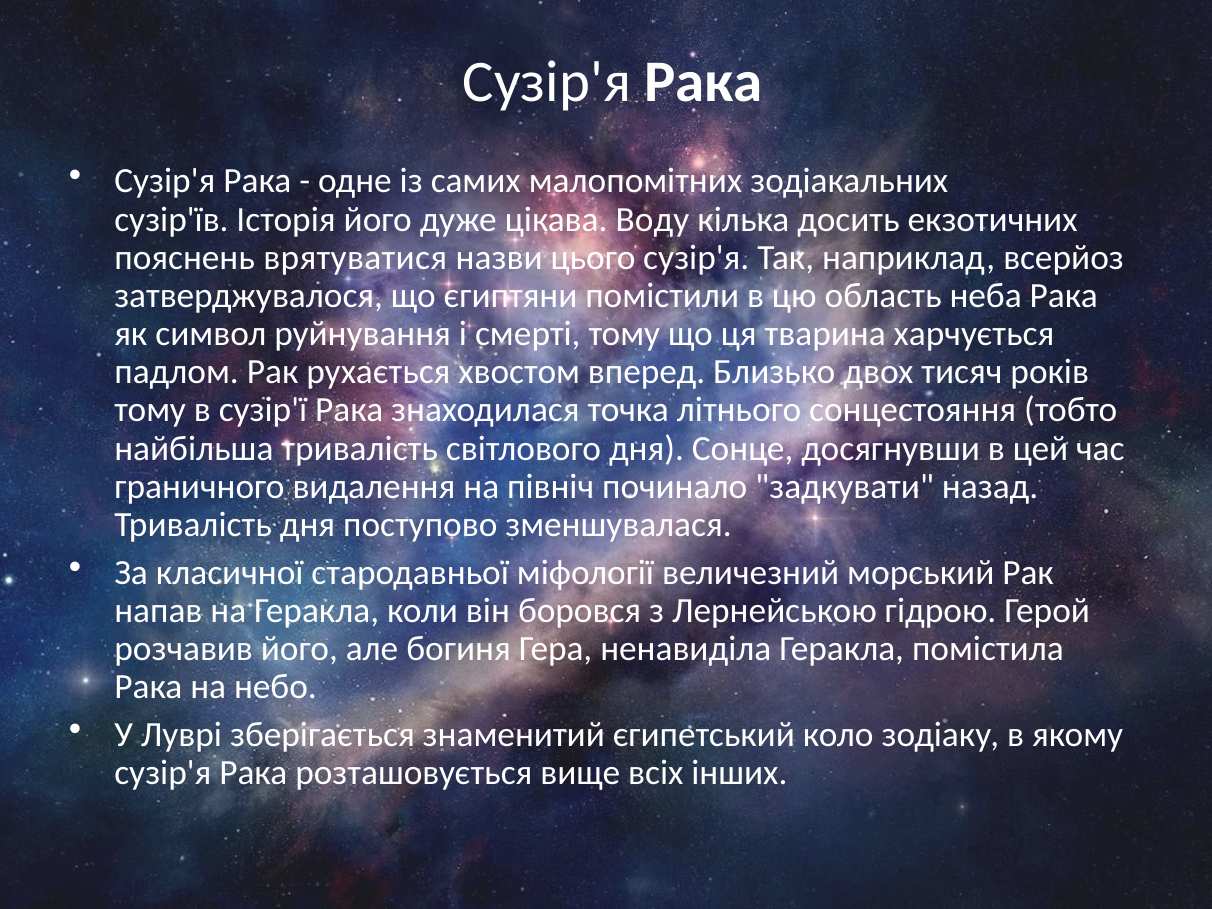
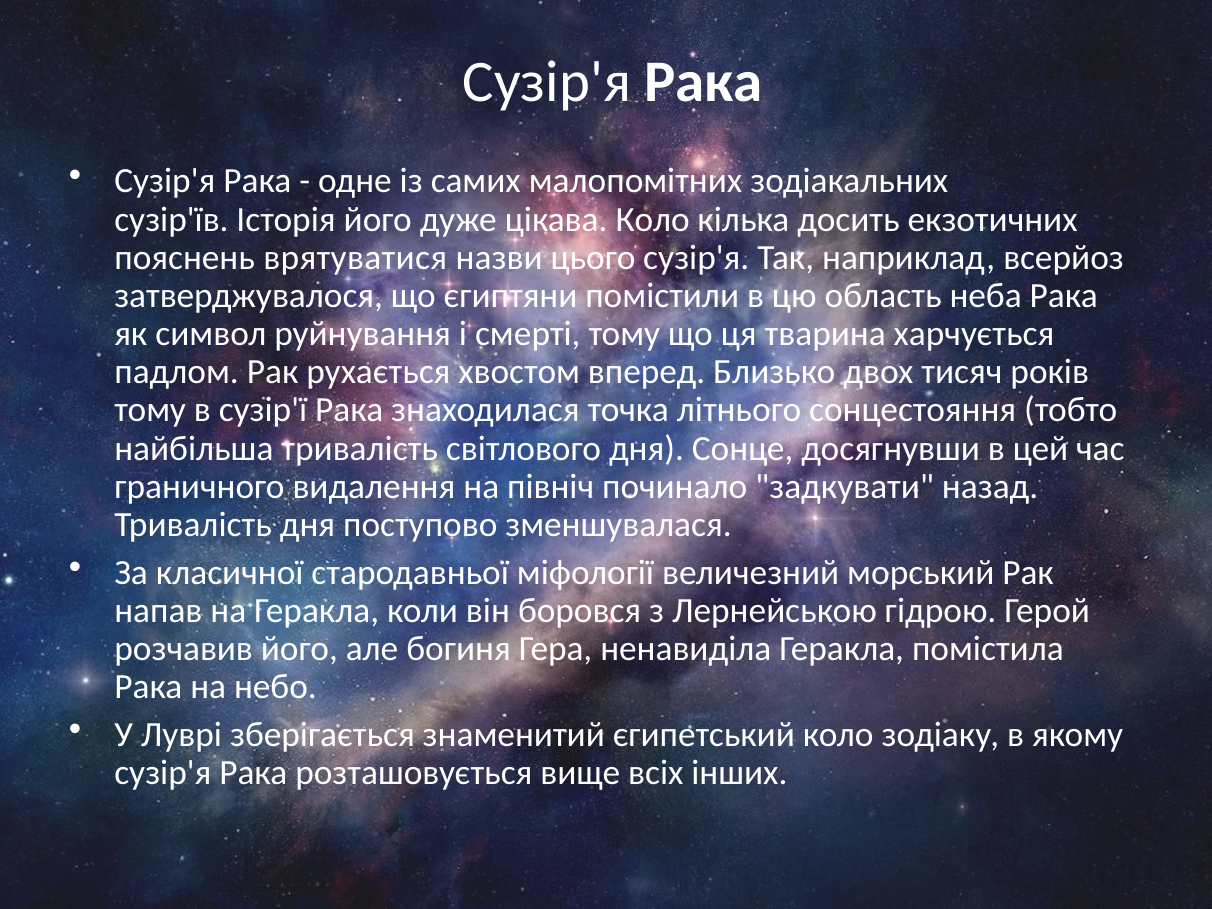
цікава Воду: Воду -> Коло (653, 219)
